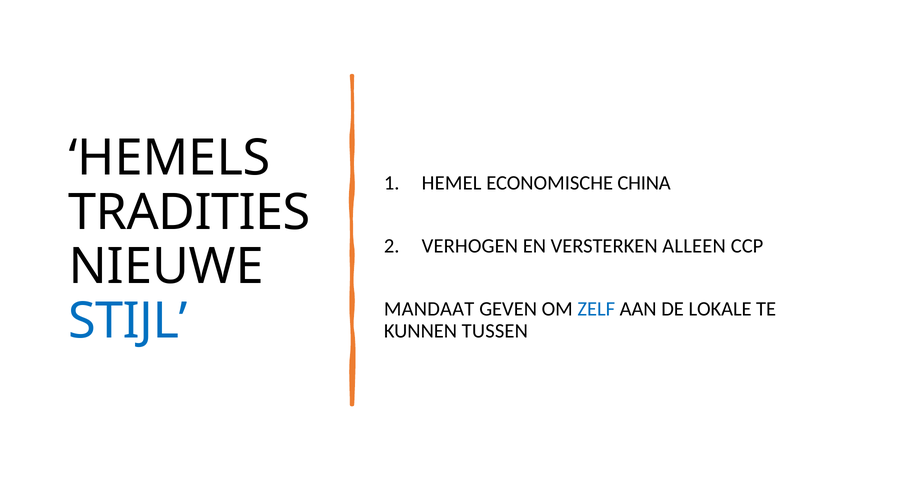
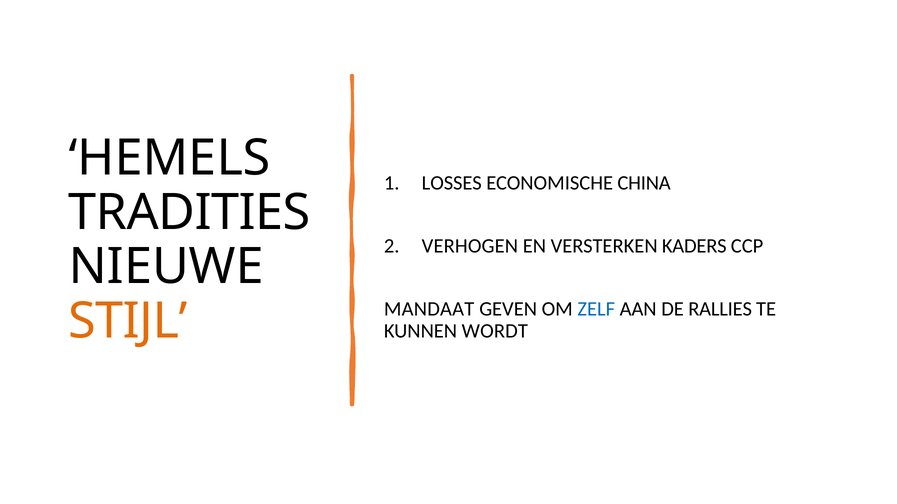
HEMEL: HEMEL -> LOSSES (452, 183)
ALLEEN: ALLEEN -> KADERS (694, 246)
LOKALE: LOKALE -> RALLIES (720, 309)
STIJL colour: blue -> orange (128, 322)
TUSSEN: TUSSEN -> WORDT (495, 331)
